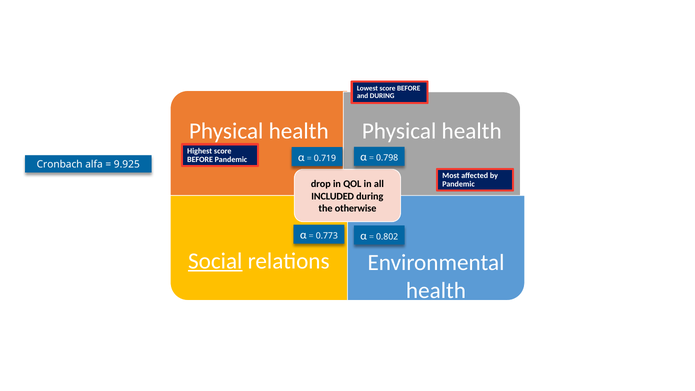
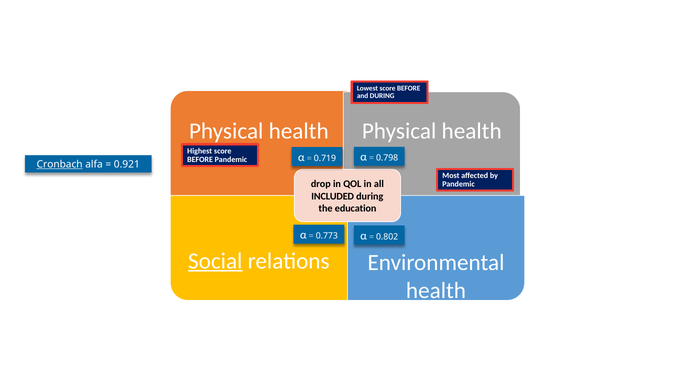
Cronbach underline: none -> present (60, 165)
9.925: 9.925 -> 0.921 (127, 165)
otherwise: otherwise -> education (356, 208)
